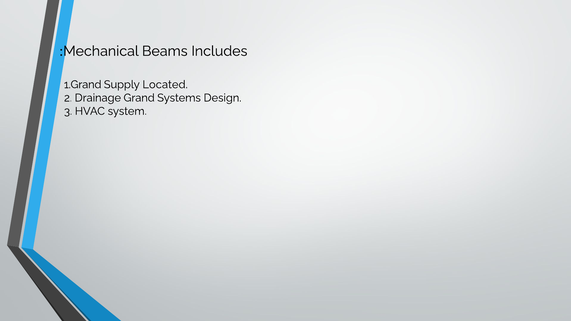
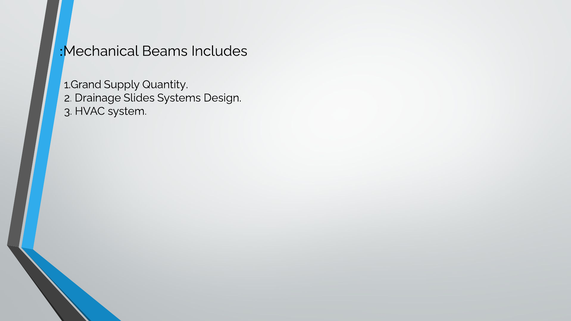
Located: Located -> Quantity (165, 85)
Grand: Grand -> Slides (139, 98)
